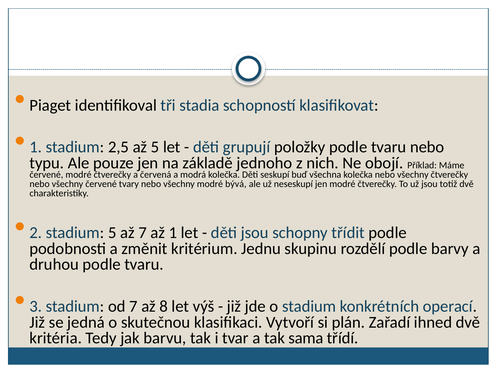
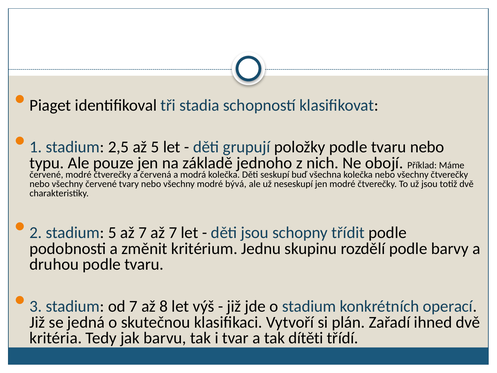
7 až 1: 1 -> 7 (173, 233)
sama: sama -> dítěti (306, 338)
